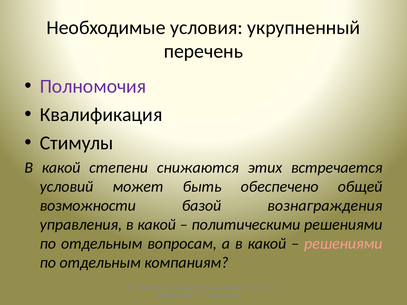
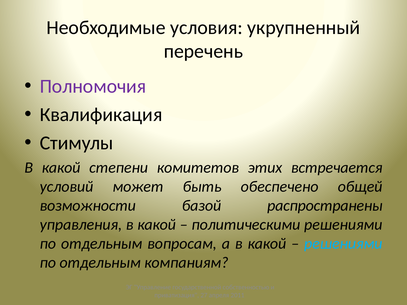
снижаются: снижаются -> комитетов (198, 168)
вознаграждения: вознаграждения -> распространены (325, 206)
решениями colour: pink -> light blue (343, 244)
